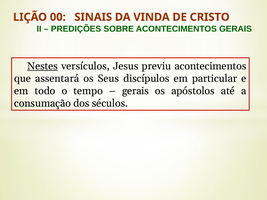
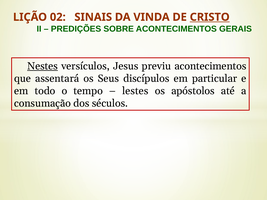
00: 00 -> 02 (58, 17)
CRISTO underline: none -> present (210, 17)
gerais: gerais -> lestes (135, 91)
